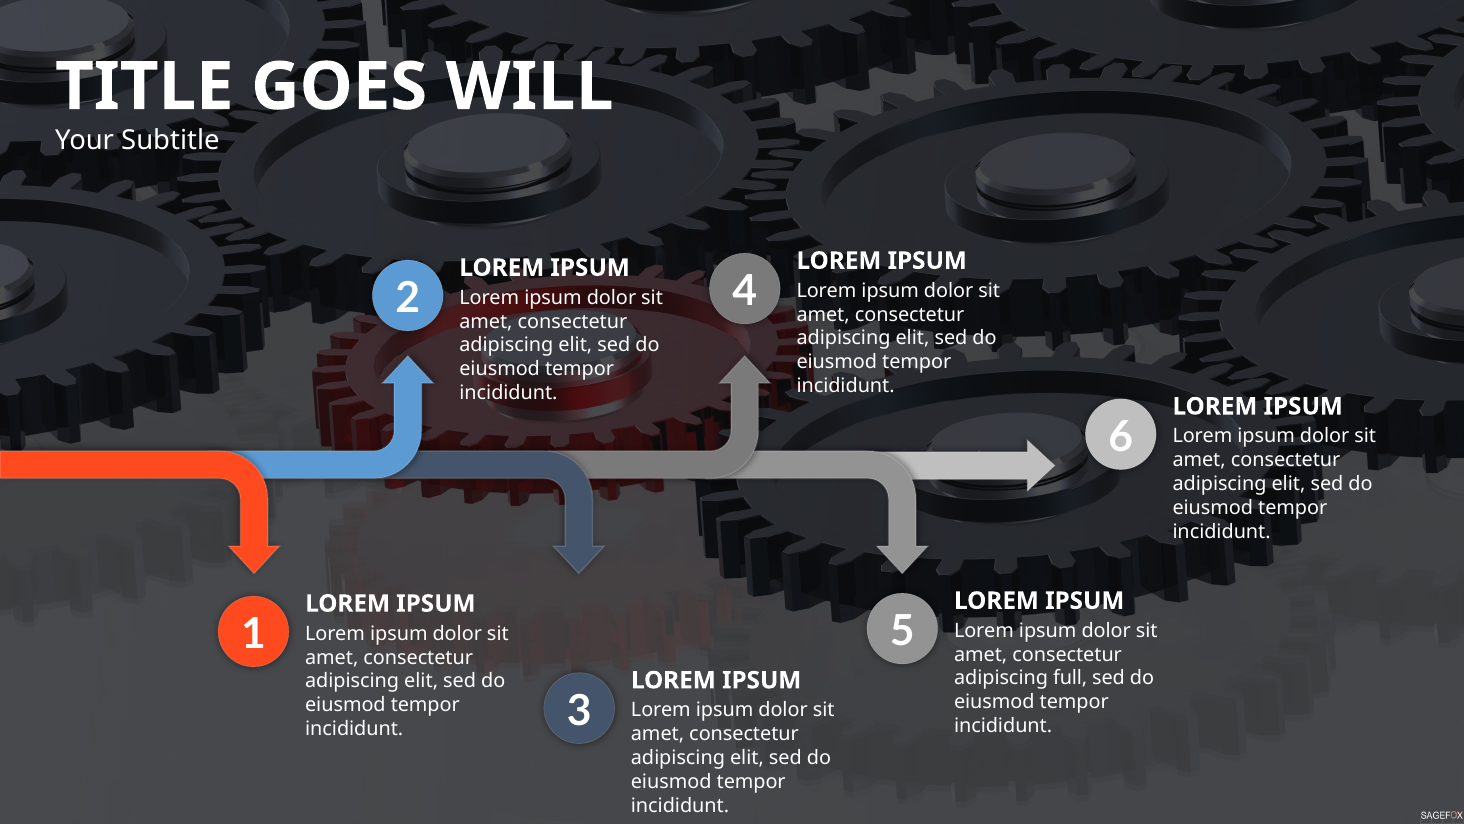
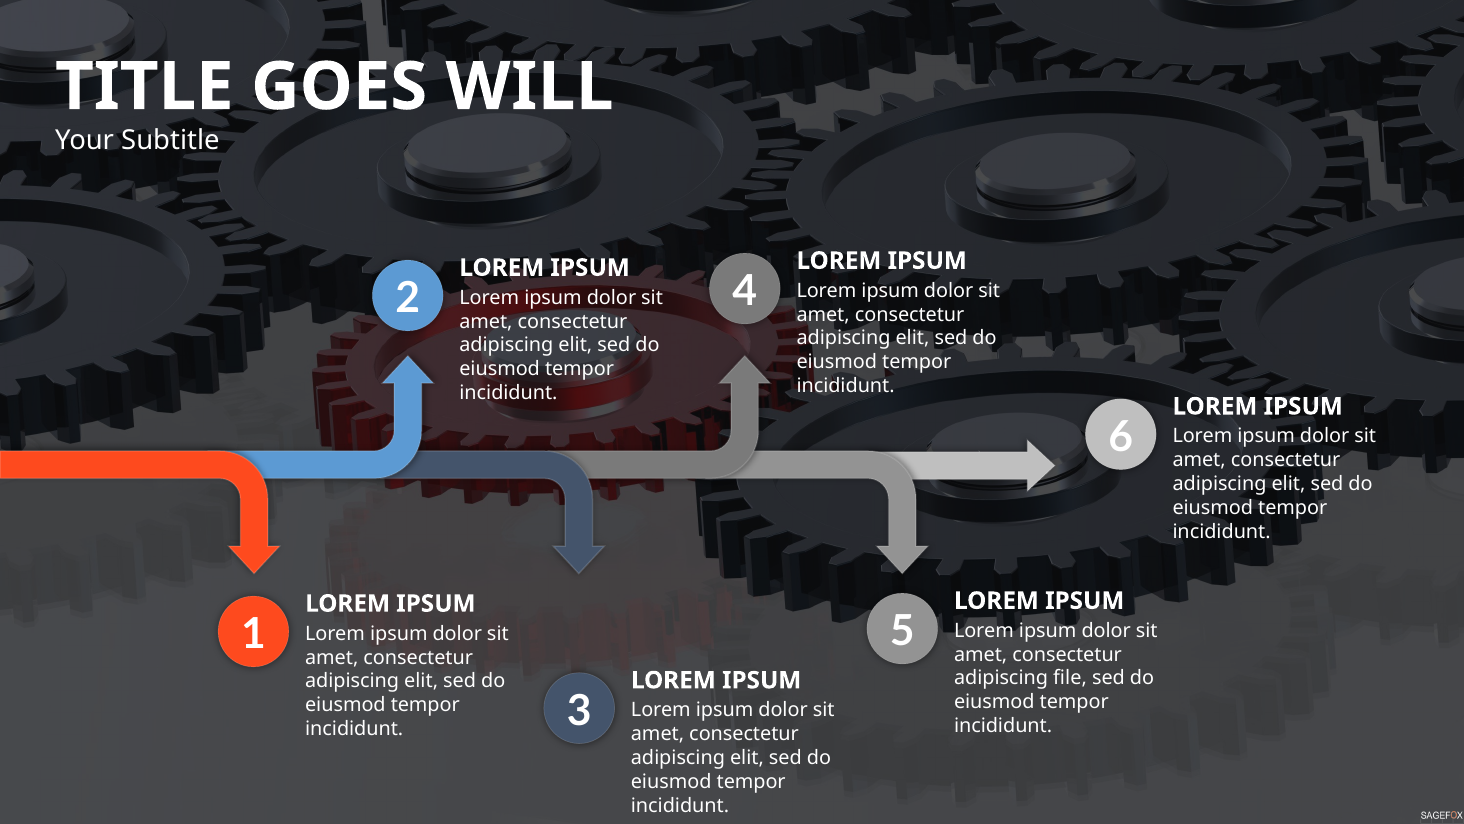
full: full -> file (1070, 678)
